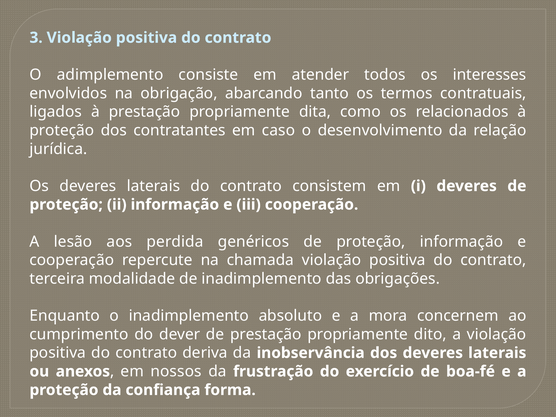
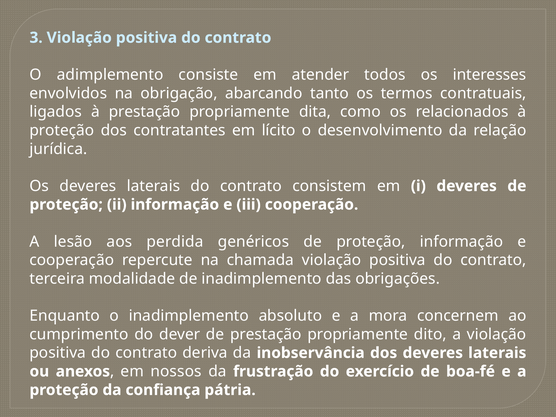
caso: caso -> lícito (279, 130)
forma: forma -> pátria (230, 390)
